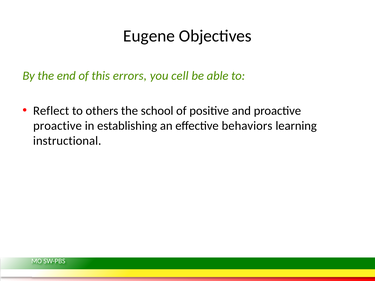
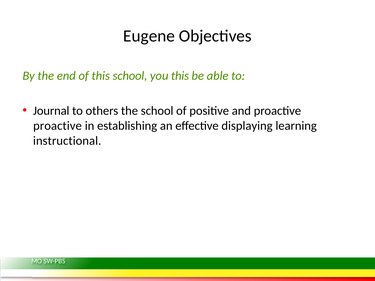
this errors: errors -> school (130, 76)
you cell: cell -> this (180, 76)
Reflect: Reflect -> Journal (51, 111)
behaviors: behaviors -> displaying (247, 126)
